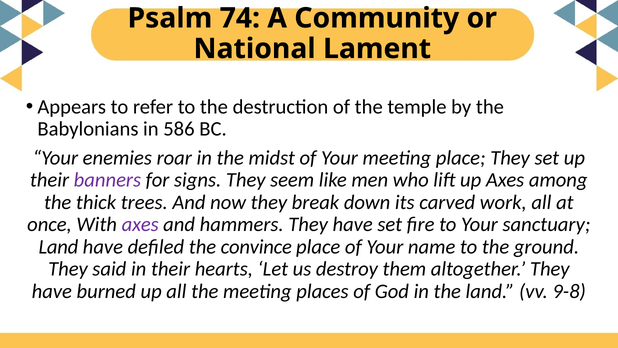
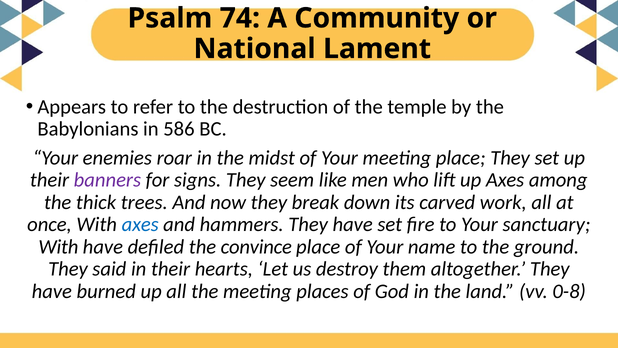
axes colour: purple -> blue (140, 224)
Land: Land -> With (58, 247)
9-8: 9-8 -> 0-8 (569, 291)
